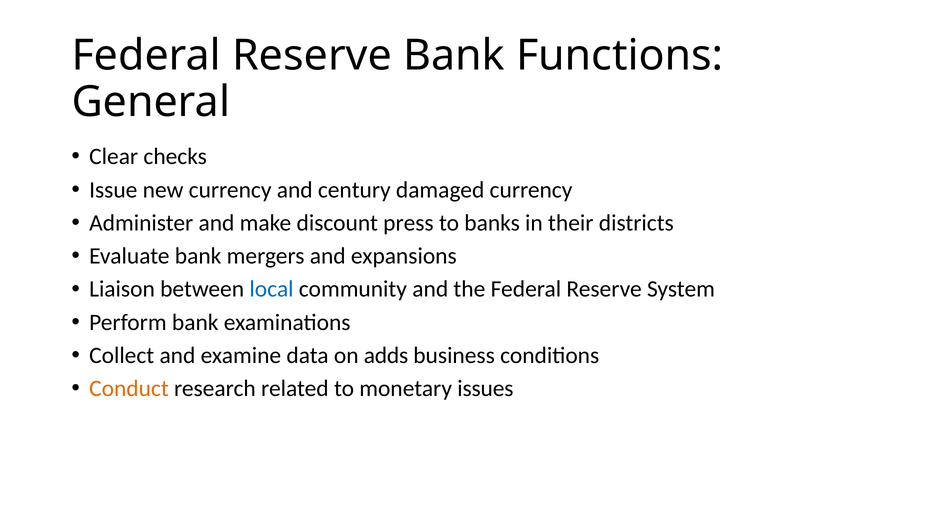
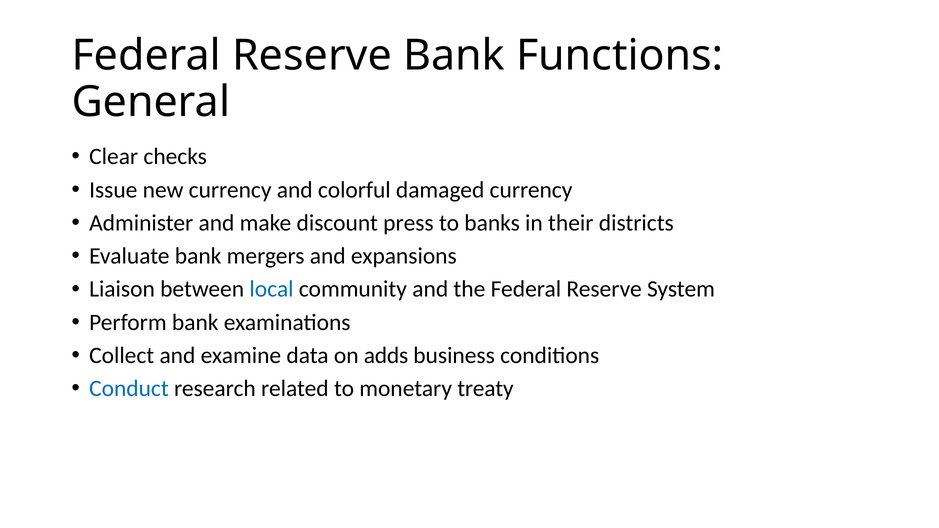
century: century -> colorful (354, 190)
Conduct colour: orange -> blue (129, 389)
issues: issues -> treaty (485, 389)
